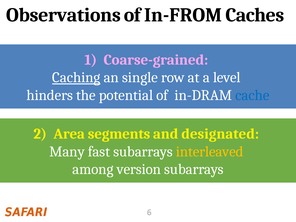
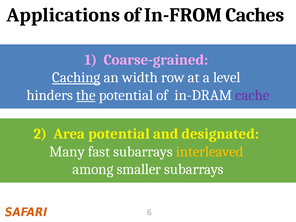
Observations: Observations -> Applications (63, 15)
single: single -> width (140, 77)
the underline: none -> present (86, 95)
cache colour: blue -> purple (252, 95)
Area segments: segments -> potential (119, 134)
version: version -> smaller (139, 169)
